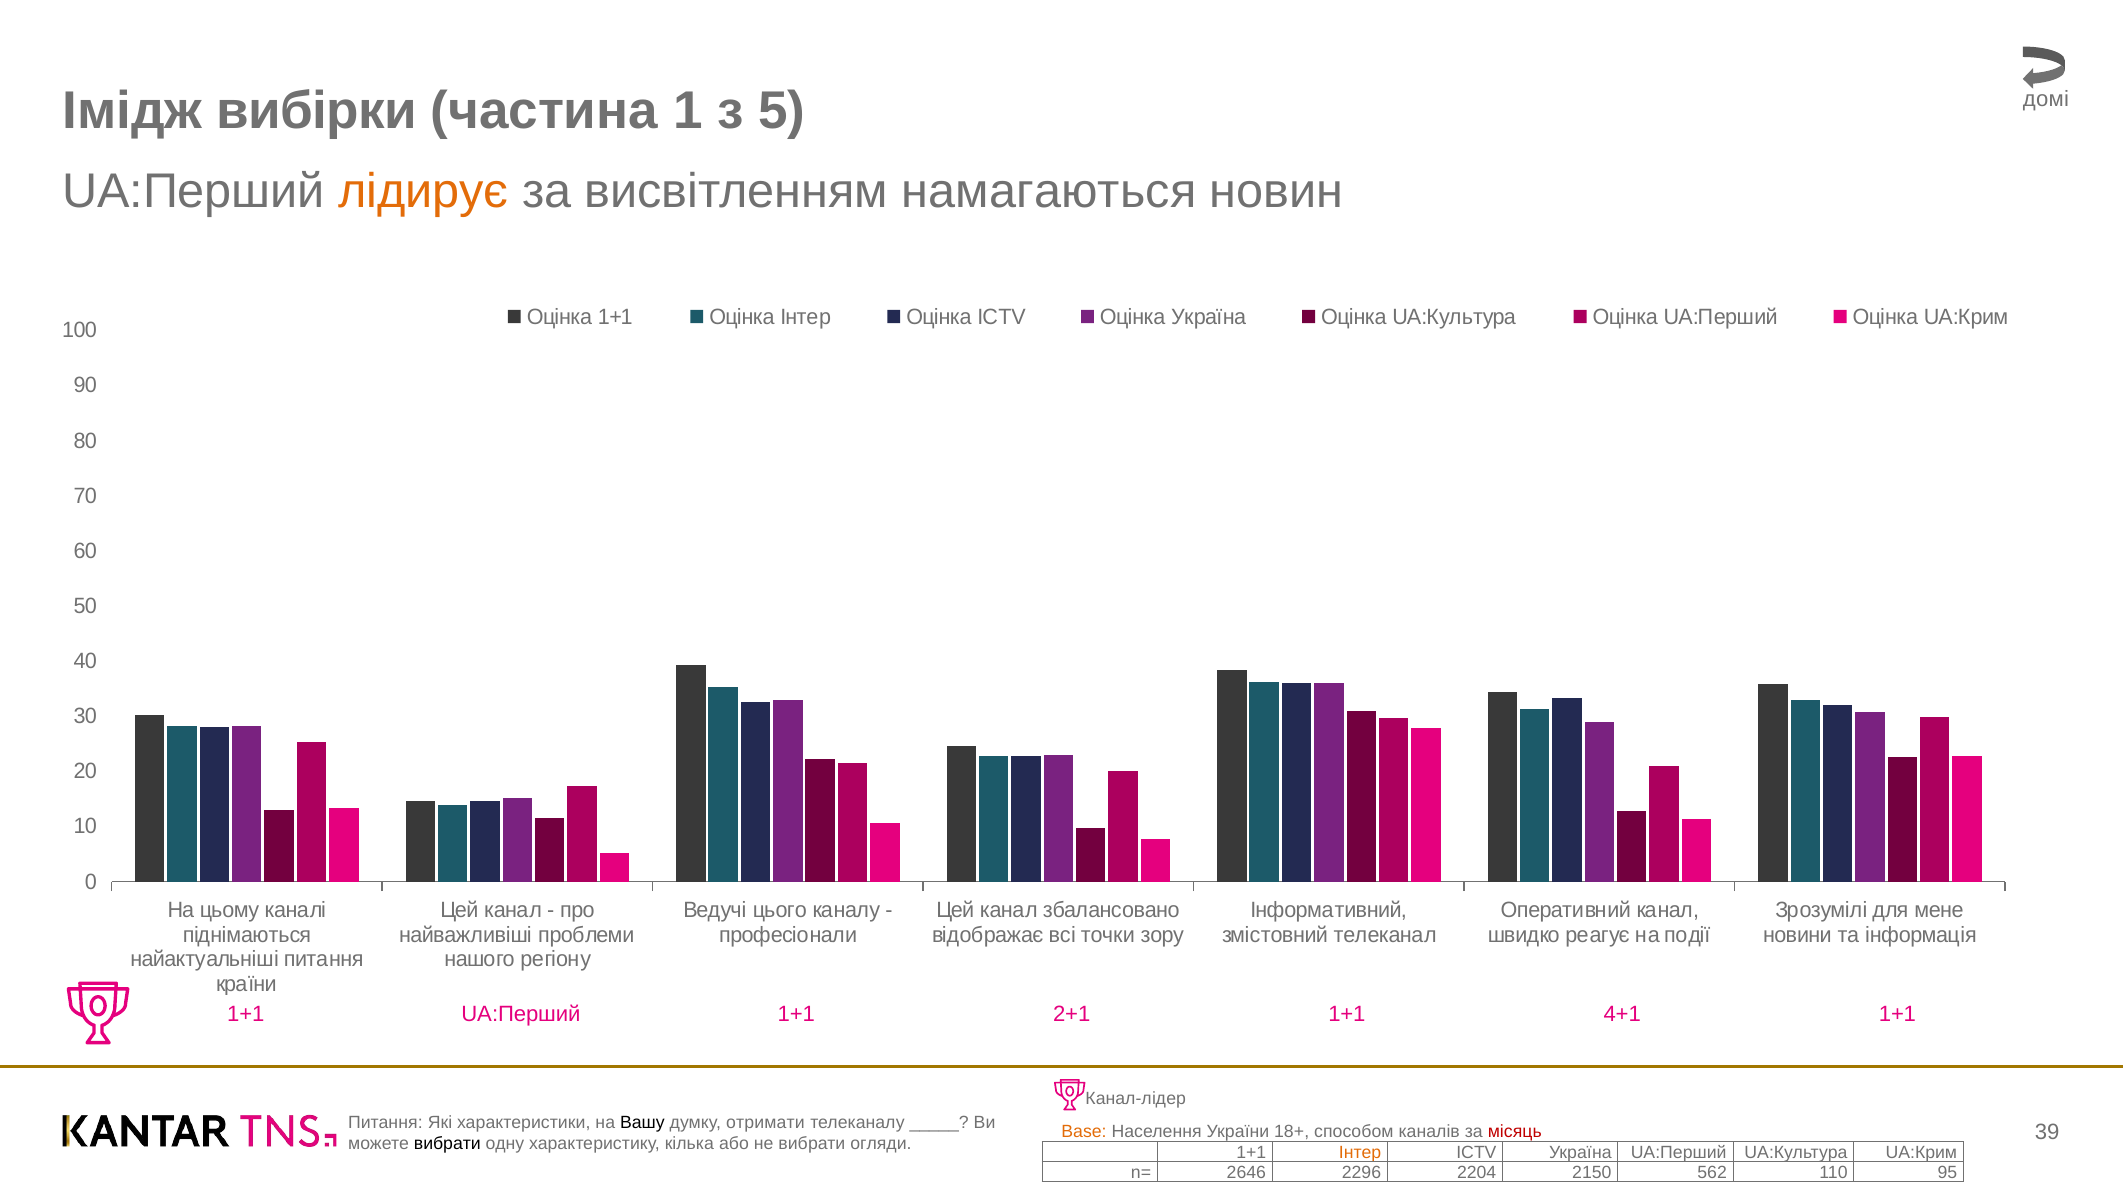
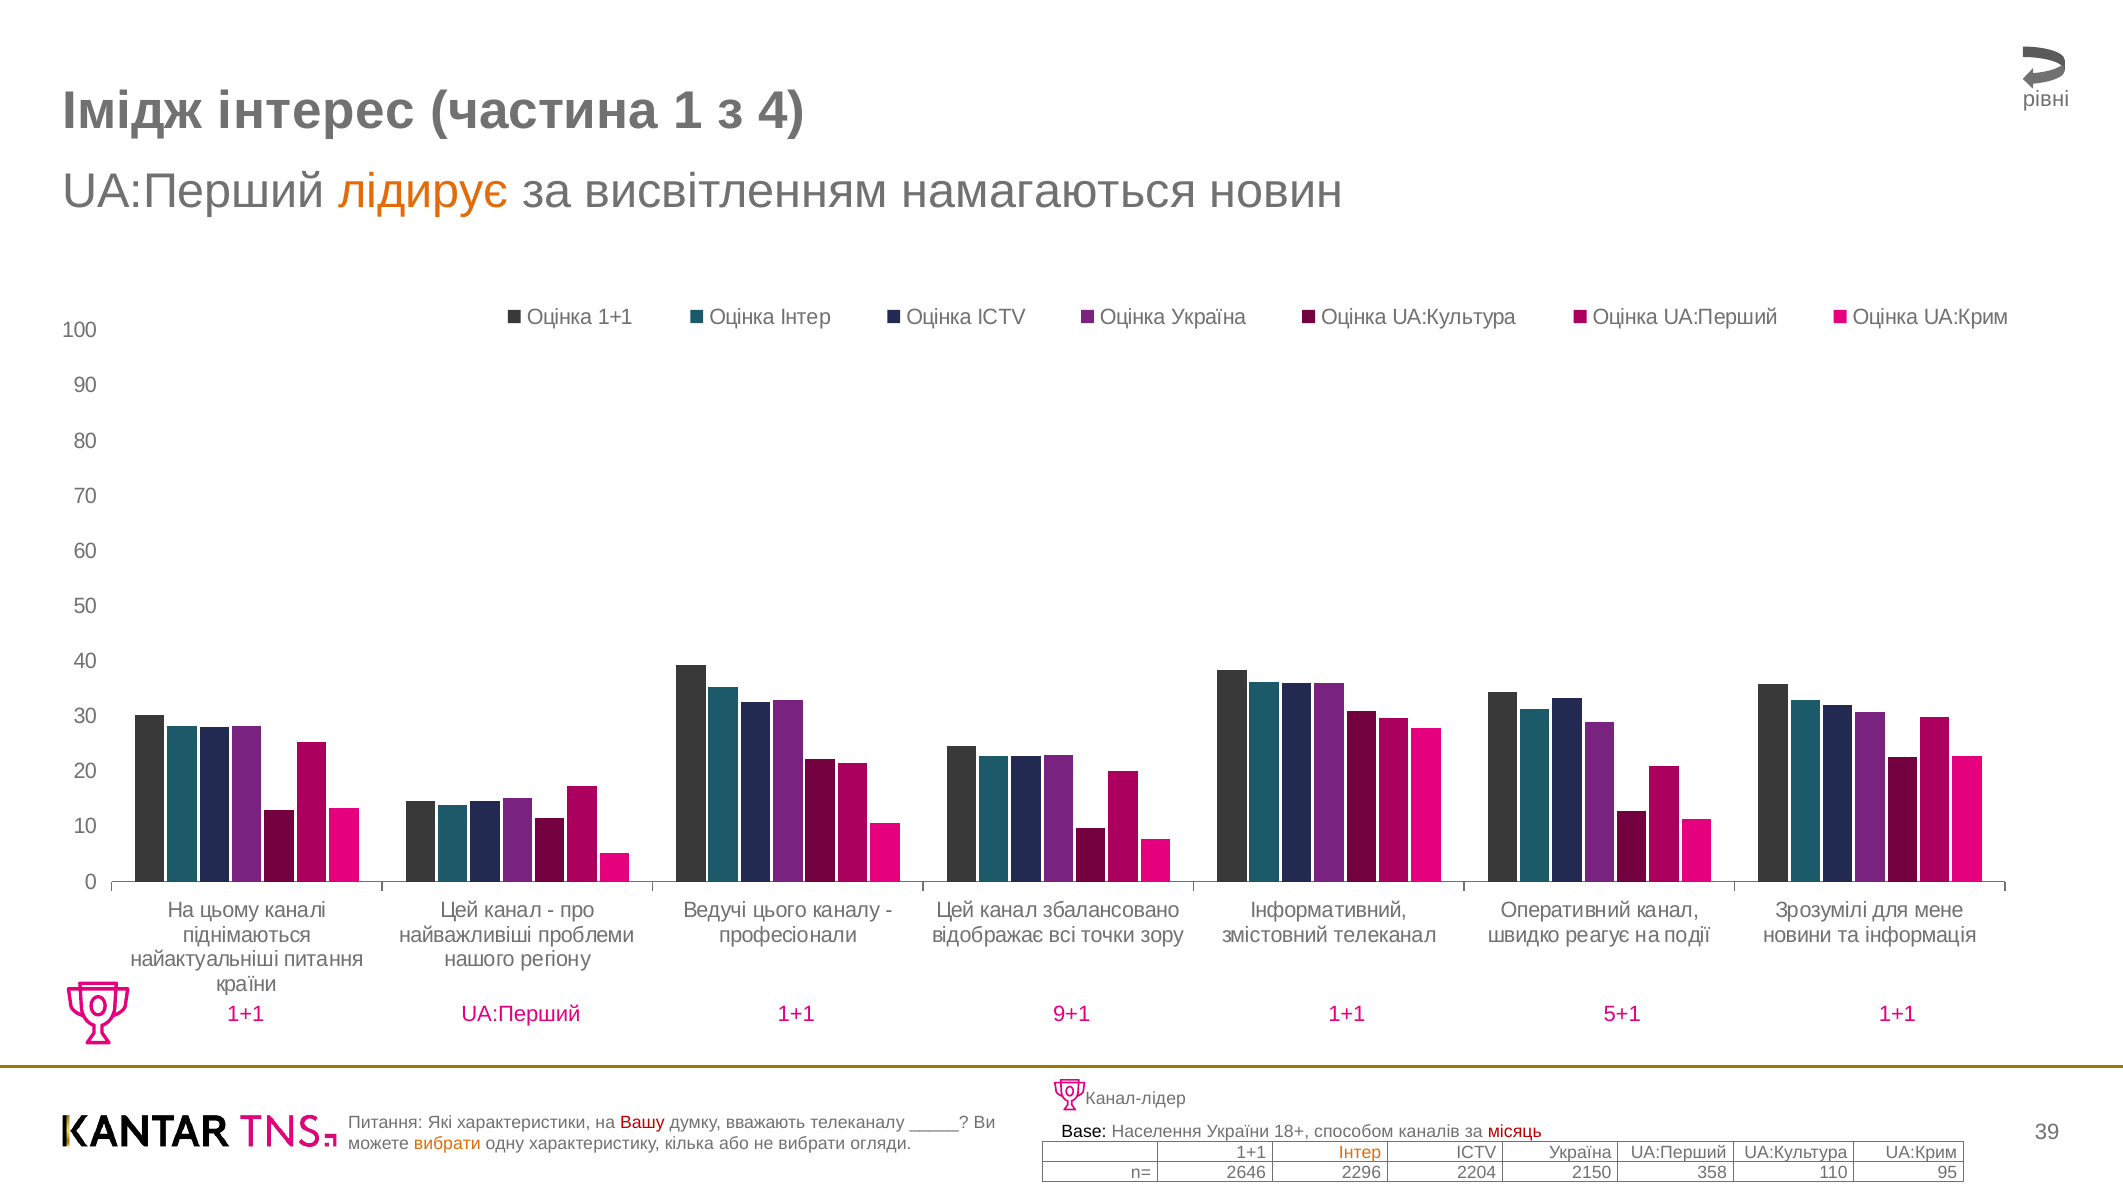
вибірки: вибірки -> інтерес (316, 111)
5: 5 -> 4 (782, 111)
домі: домі -> рівні (2046, 99)
2+1: 2+1 -> 9+1 (1072, 1014)
4+1: 4+1 -> 5+1 (1622, 1014)
Вашу colour: black -> red (642, 1123)
отримати: отримати -> вважають (766, 1123)
Base colour: orange -> black (1084, 1132)
вибрати colour: black -> orange (447, 1144)
562: 562 -> 358 (1712, 1173)
